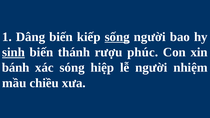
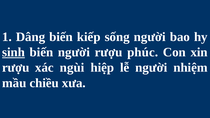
sống underline: present -> none (117, 37)
biến thánh: thánh -> người (74, 52)
bánh: bánh -> rượu (16, 68)
sóng: sóng -> ngùi (72, 68)
